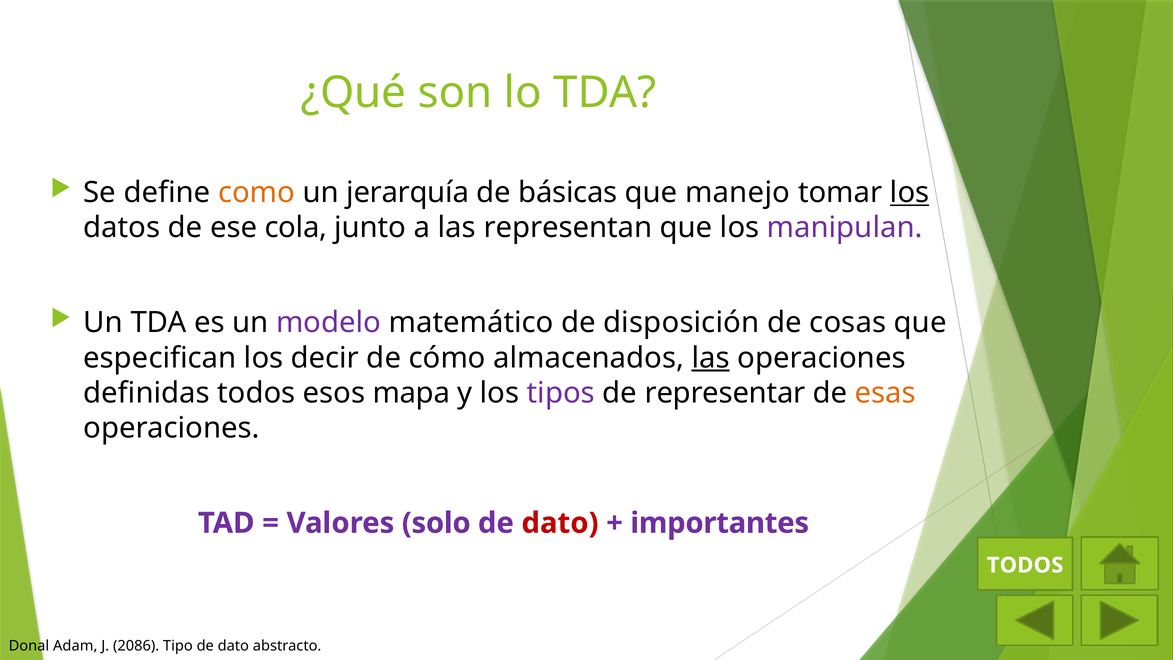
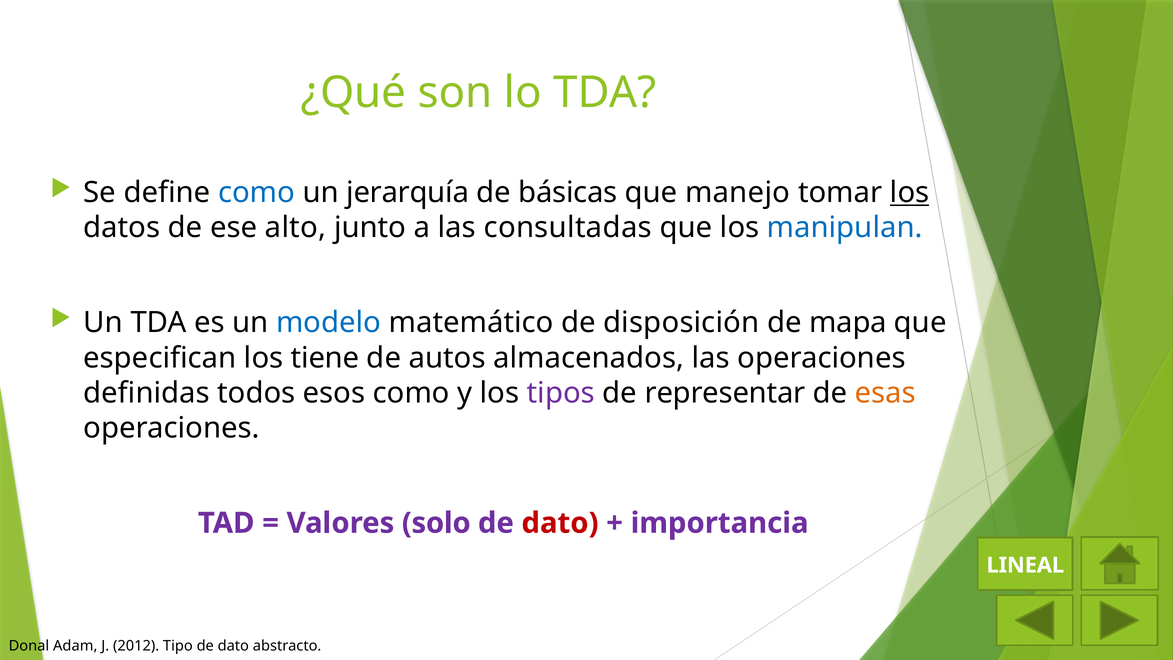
como colour: orange -> blue (256, 193)
cola: cola -> alto (296, 228)
representan: representan -> consultadas (568, 228)
manipulan colour: purple -> blue (845, 228)
modelo colour: purple -> blue (329, 323)
cosas: cosas -> mapa (848, 323)
decir: decir -> tiene (325, 358)
cómo: cómo -> autos (447, 358)
las underline: present -> none (711, 358)
esos mapa: mapa -> como (411, 393)
importantes: importantes -> importancia (720, 523)
TODOS: TODOS -> LINEAL (1025, 565)
2086: 2086 -> 2012 (136, 646)
